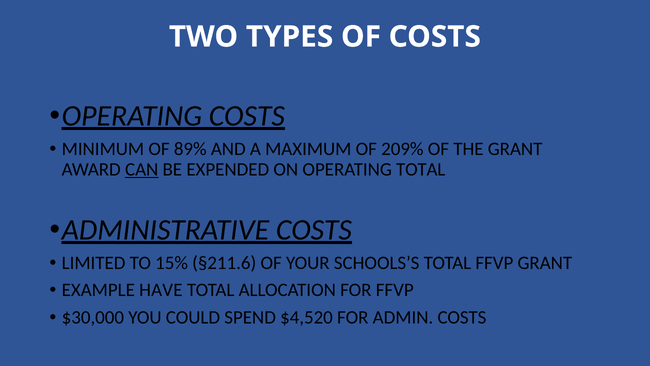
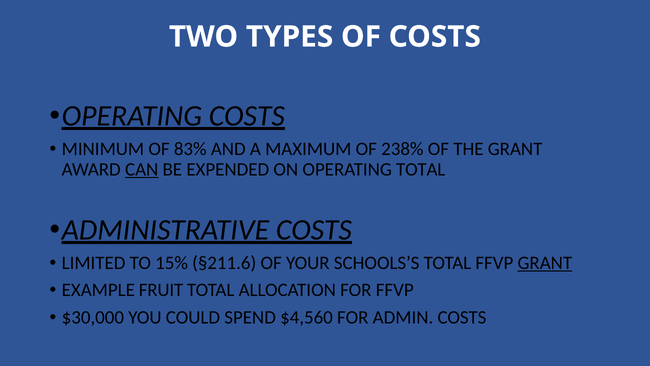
89%: 89% -> 83% (190, 149)
209%: 209% -> 238% (402, 149)
GRANT underline: none -> present (545, 263)
HAVE: HAVE -> FRUIT (161, 290)
$4,520: $4,520 -> $4,560 (306, 317)
